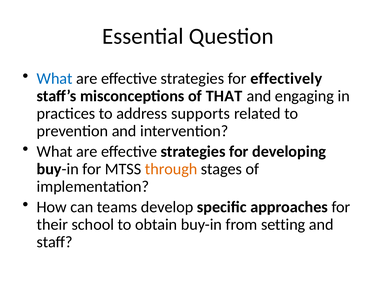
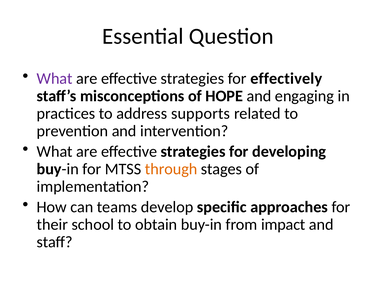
What colour: blue -> purple (55, 79)
THAT: THAT -> HOPE (224, 96)
setting: setting -> impact (283, 225)
